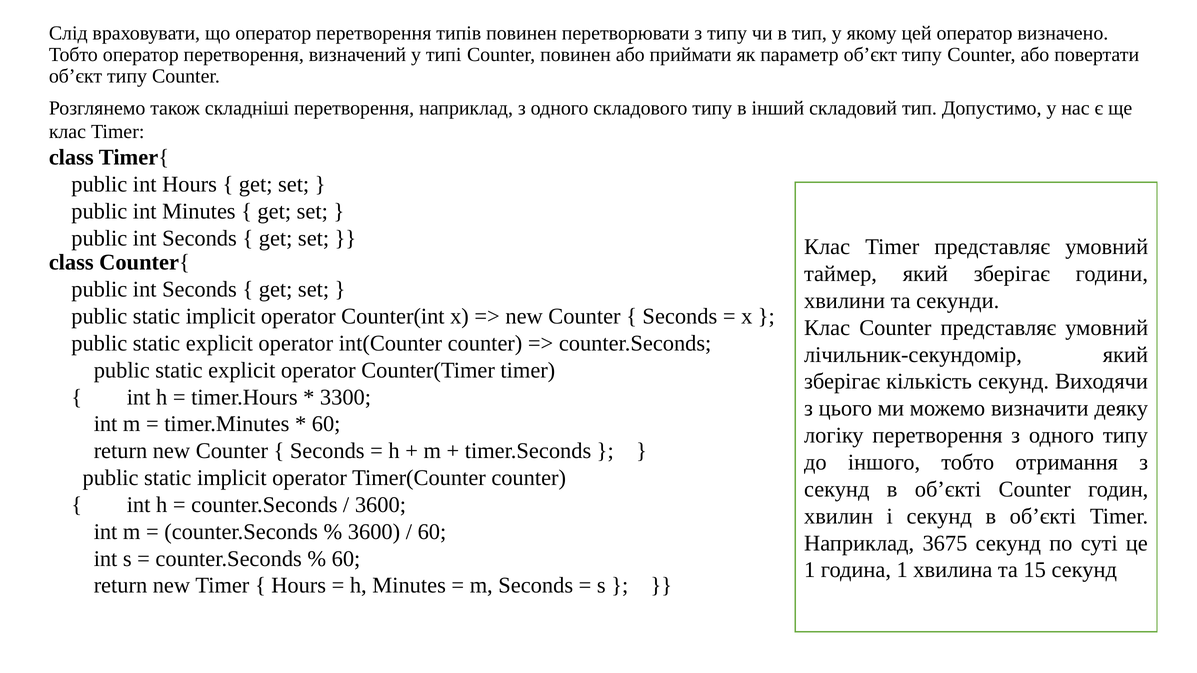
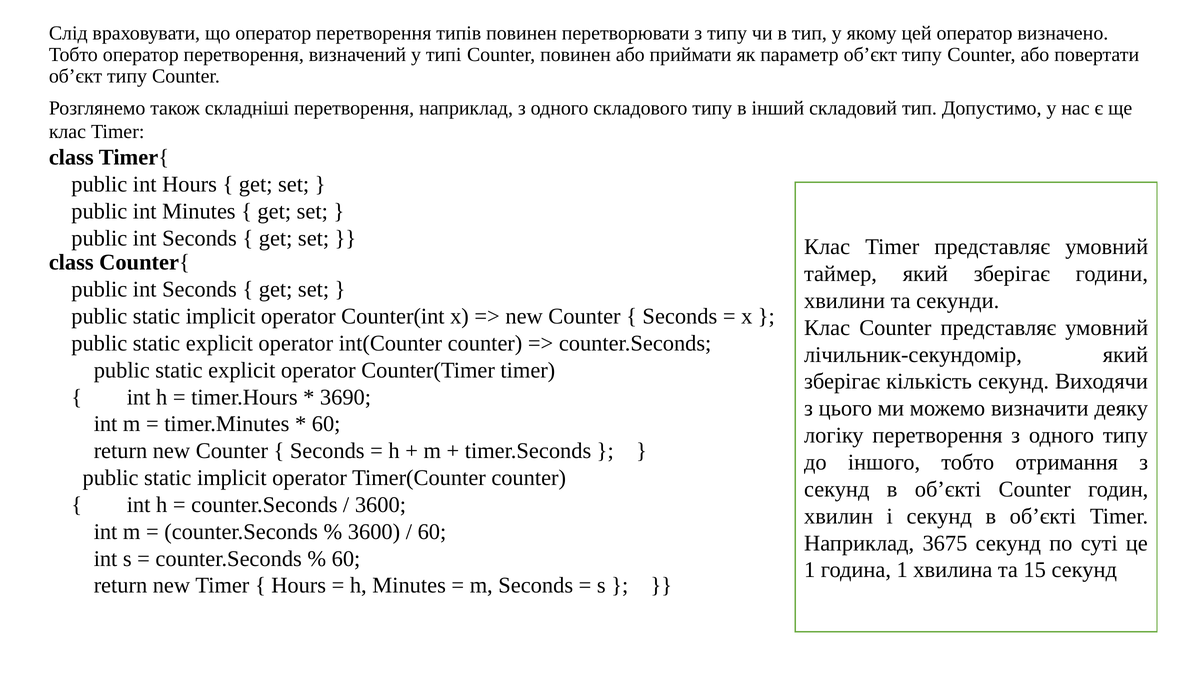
3300: 3300 -> 3690 (346, 397)
